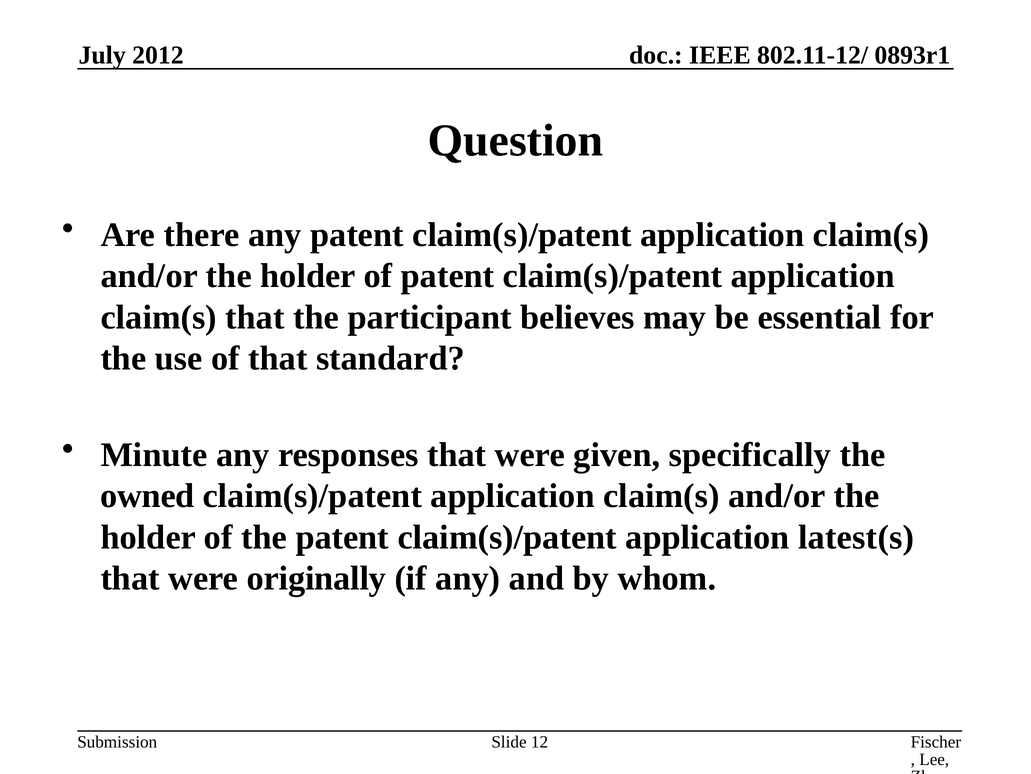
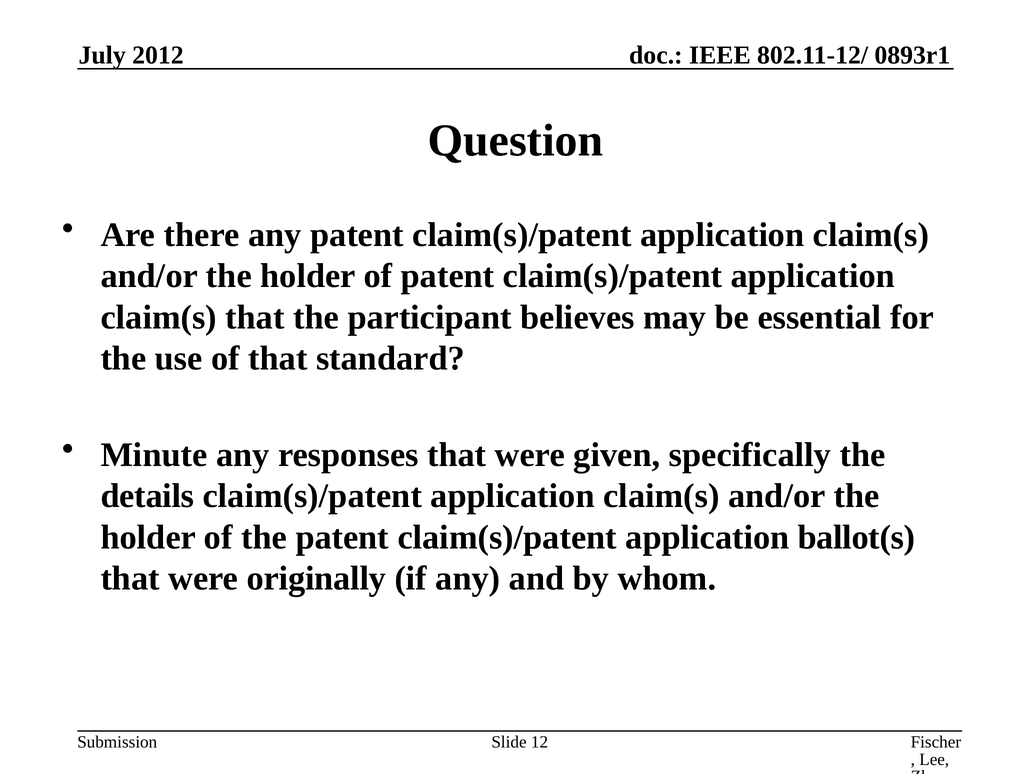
owned: owned -> details (147, 496)
latest(s: latest(s -> ballot(s (856, 537)
